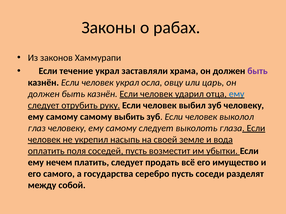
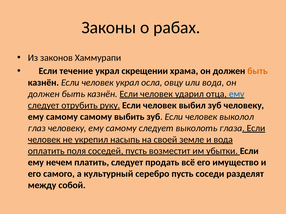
заставляли: заставляли -> скрещении (145, 71)
быть colour: purple -> orange (258, 71)
или царь: царь -> вода (213, 83)
государства: государства -> культурный (108, 174)
